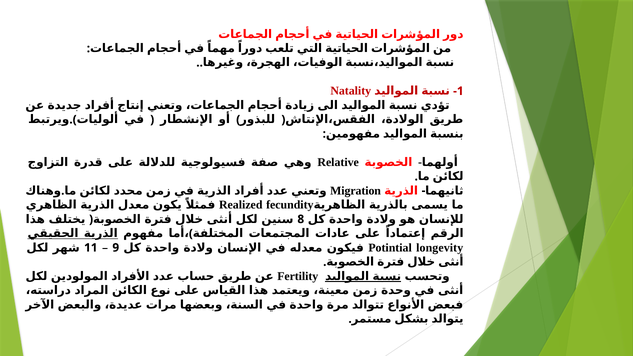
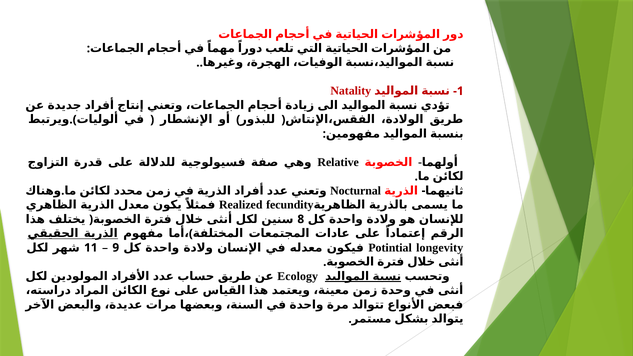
Migration: Migration -> Nocturnal (356, 191)
Fertility: Fertility -> Ecology (298, 276)
